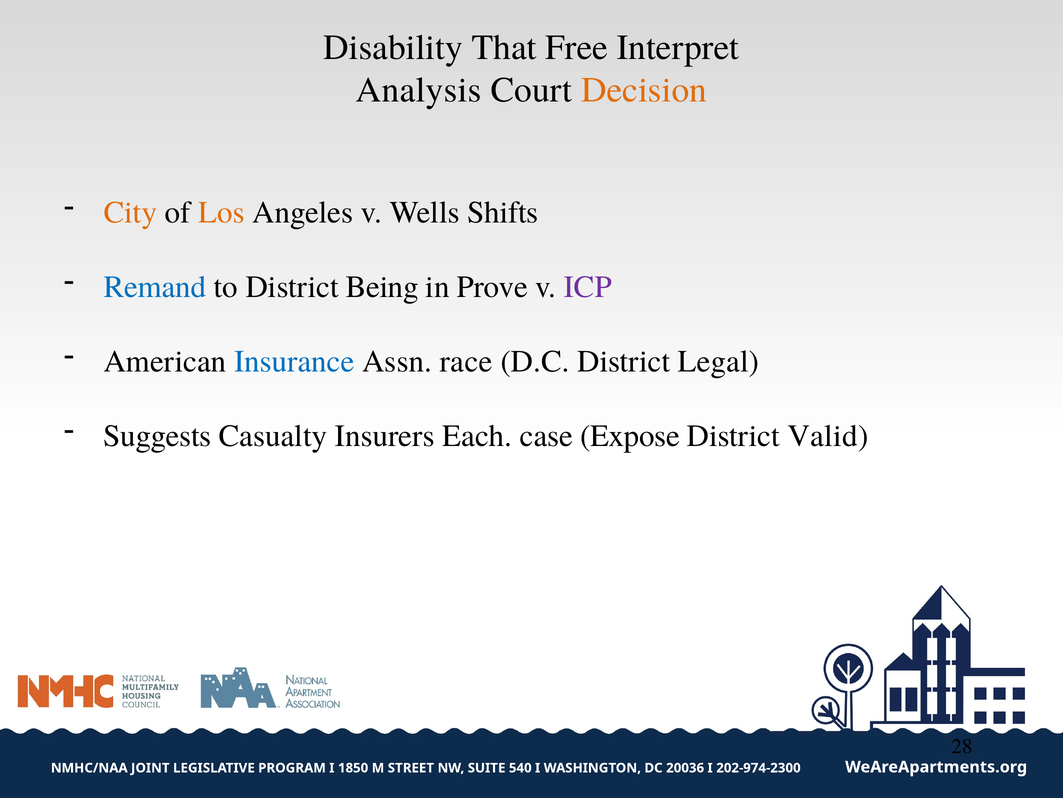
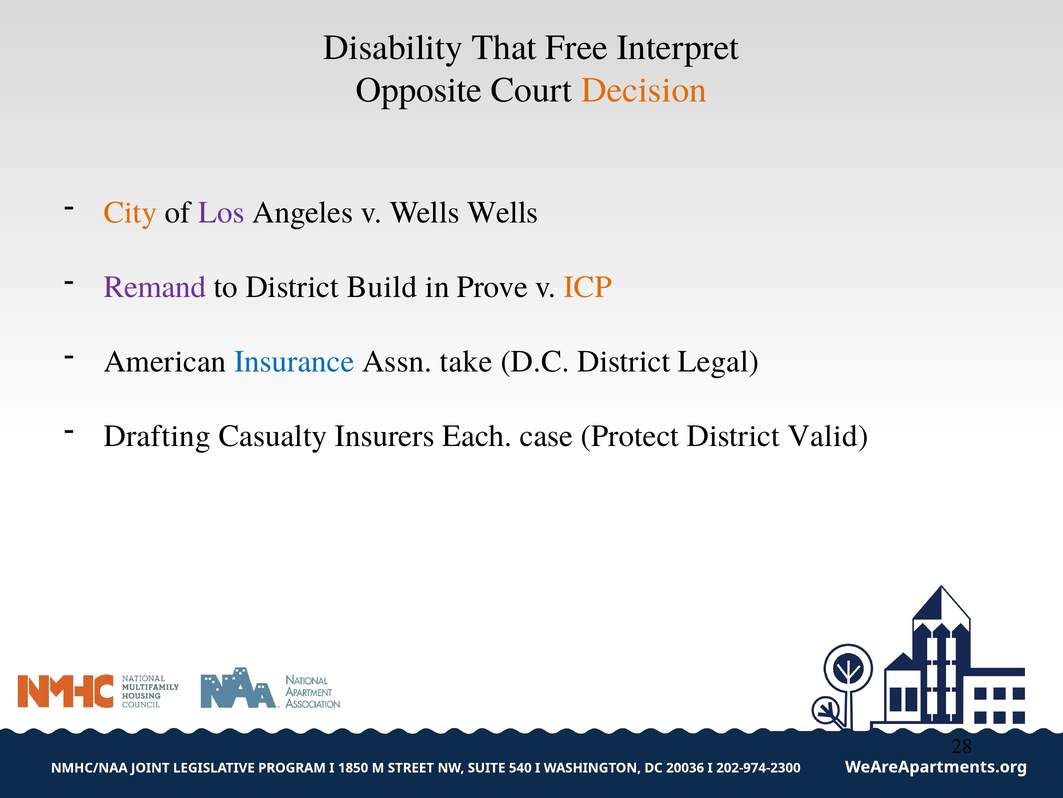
Analysis: Analysis -> Opposite (419, 90)
Los colour: orange -> purple (221, 212)
Wells Shifts: Shifts -> Wells (503, 212)
Remand colour: blue -> purple (155, 287)
Being: Being -> Build (382, 287)
ICP colour: purple -> orange (588, 287)
race: race -> take (466, 361)
Suggests: Suggests -> Drafting (157, 435)
Expose: Expose -> Protect (630, 435)
